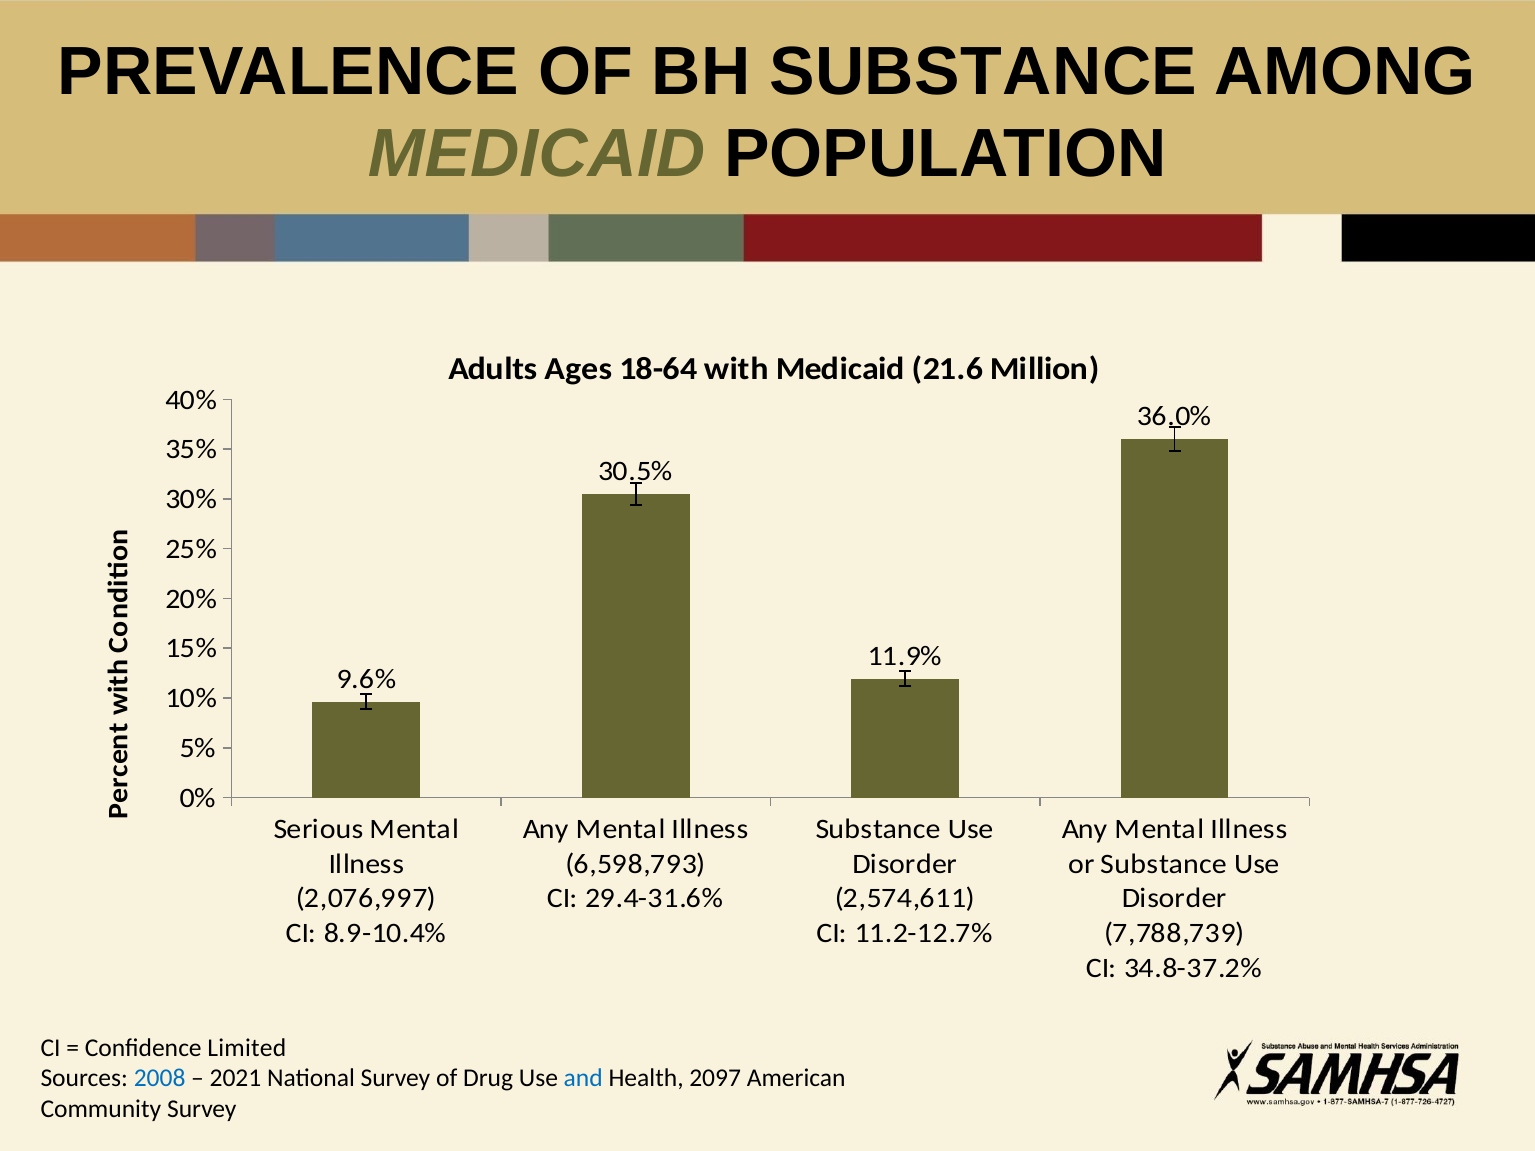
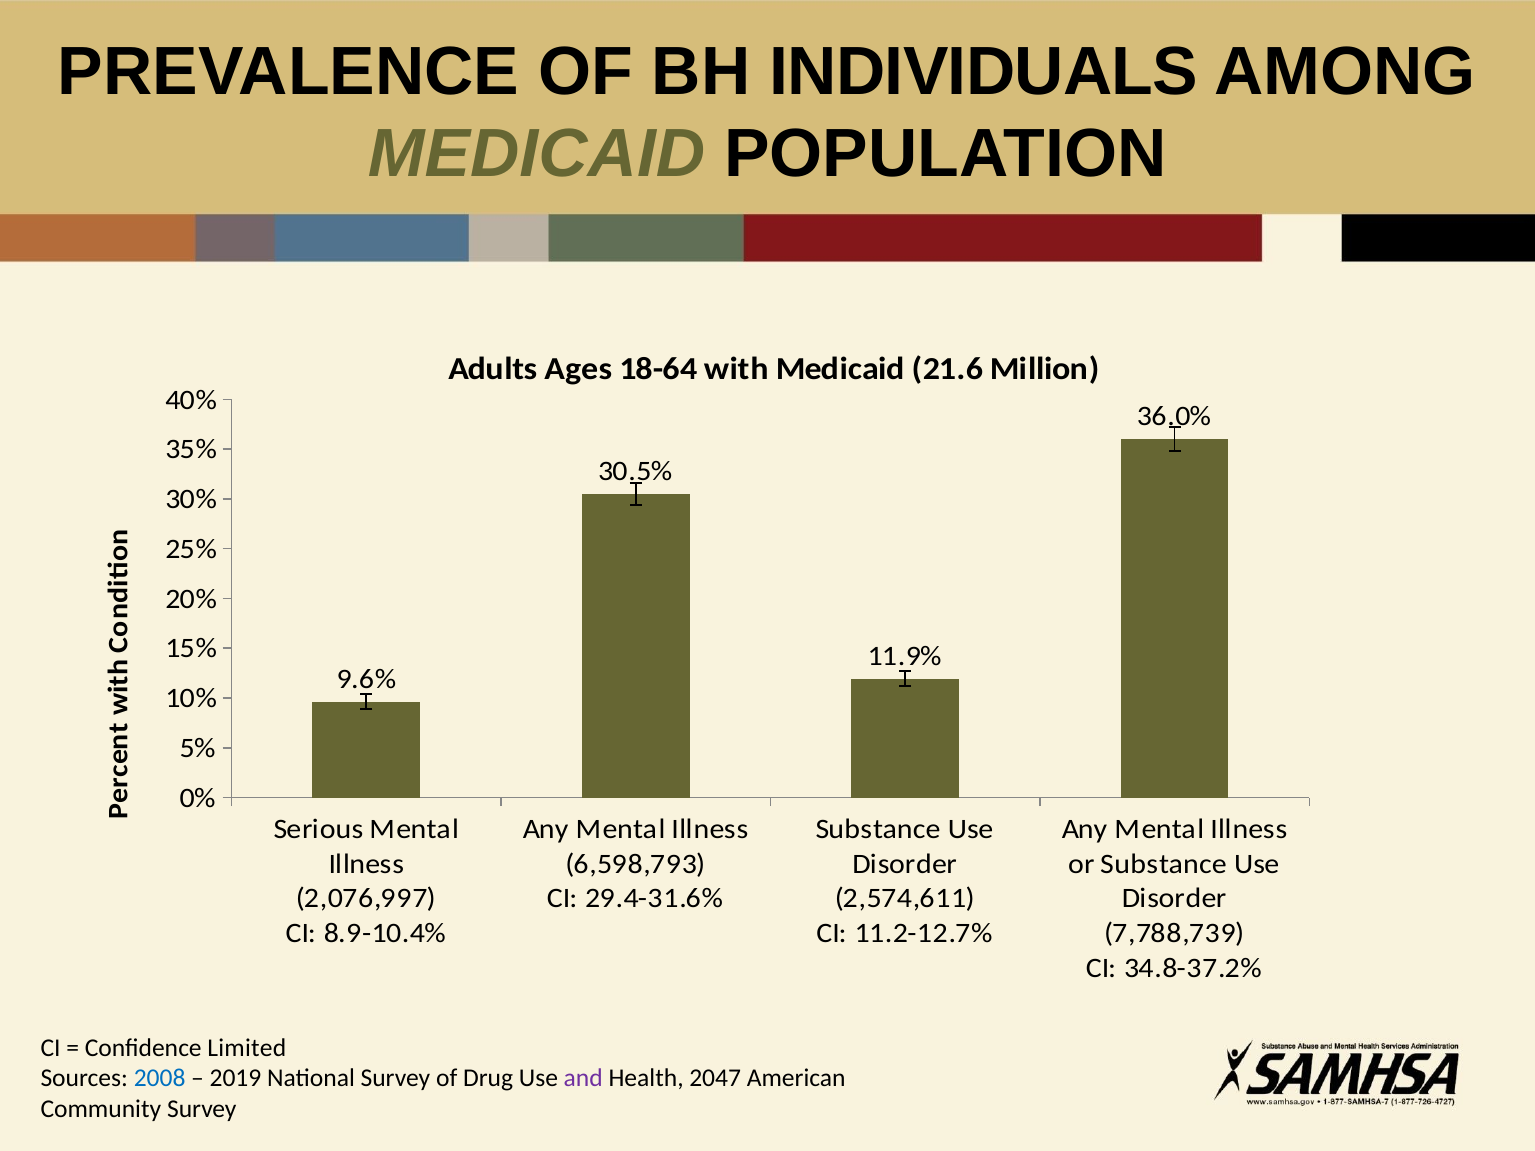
BH SUBSTANCE: SUBSTANCE -> INDIVIDUALS (984, 72)
2021: 2021 -> 2019 (235, 1079)
and colour: blue -> purple (583, 1079)
2097: 2097 -> 2047 (715, 1079)
